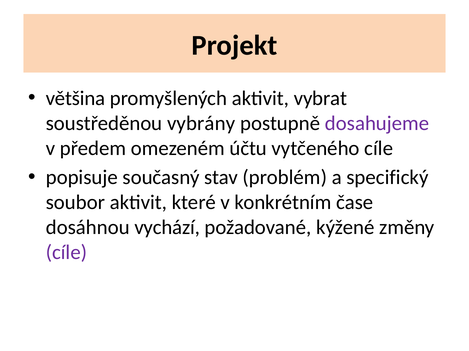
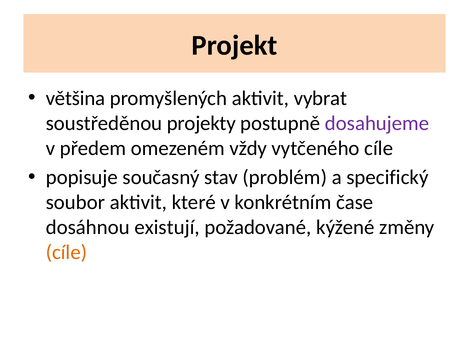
vybrány: vybrány -> projekty (201, 123)
účtu: účtu -> vždy (248, 148)
vychází: vychází -> existují (167, 228)
cíle colour: purple -> orange (66, 253)
